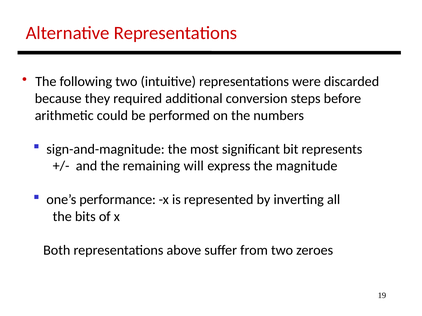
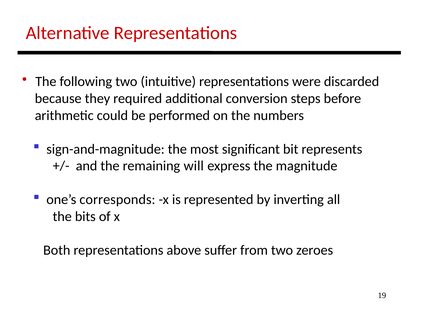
performance: performance -> corresponds (117, 200)
